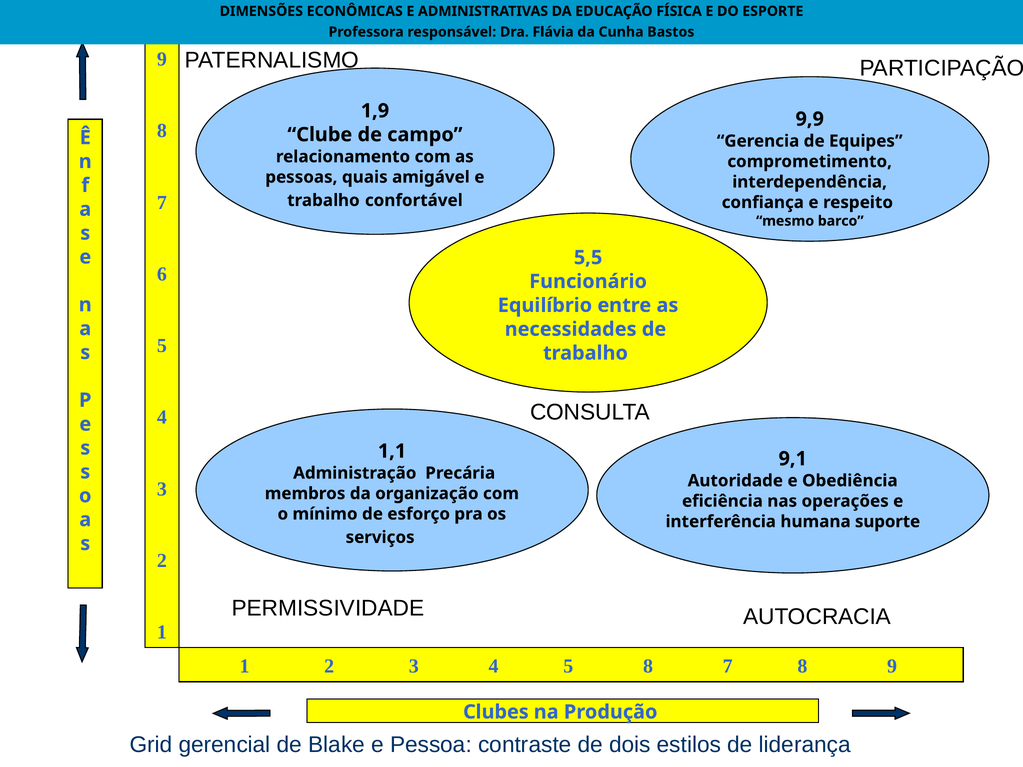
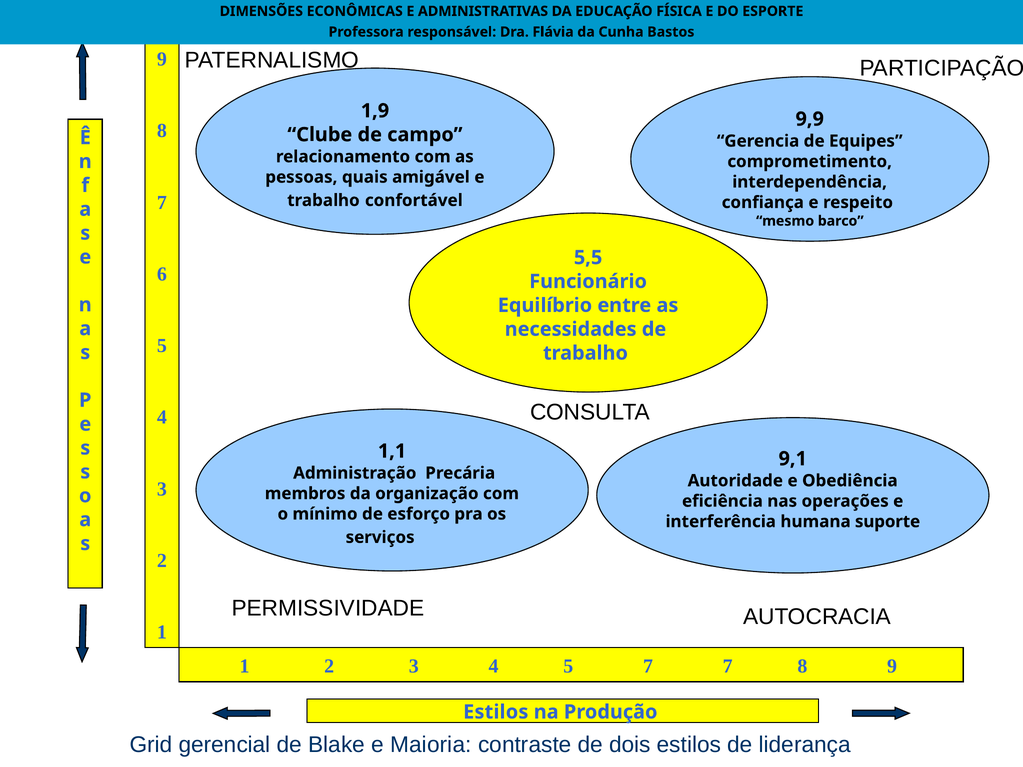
5 8: 8 -> 7 (648, 666)
Clubes: Clubes -> Estilos (496, 712)
Pessoa: Pessoa -> Maioria (431, 745)
